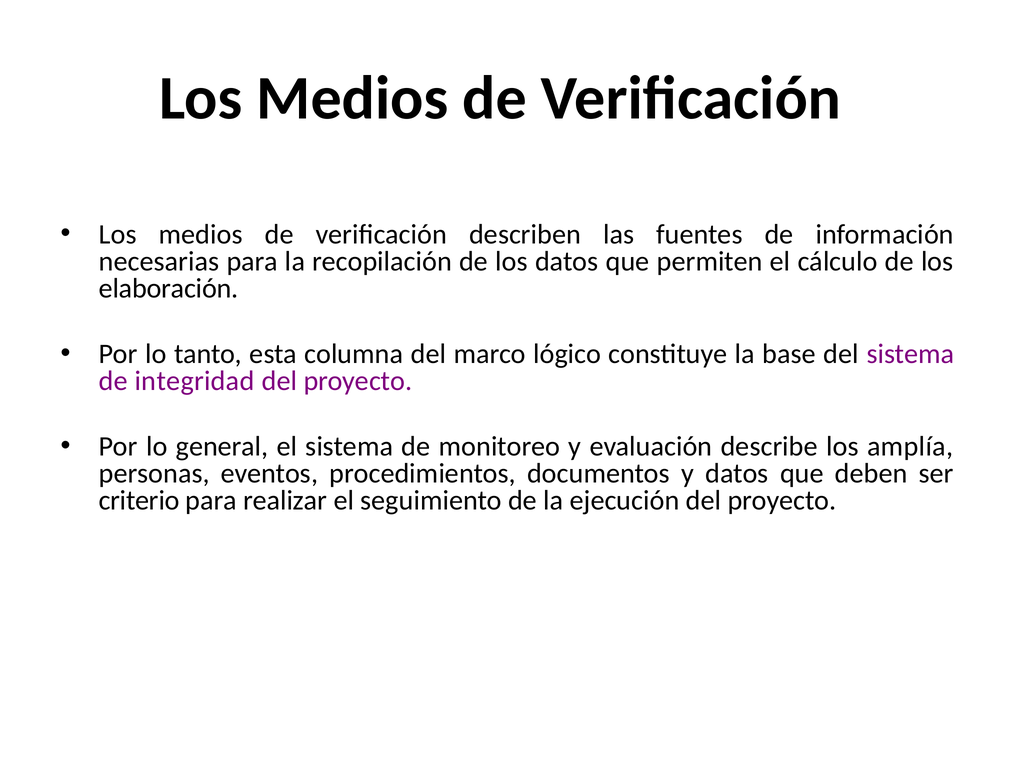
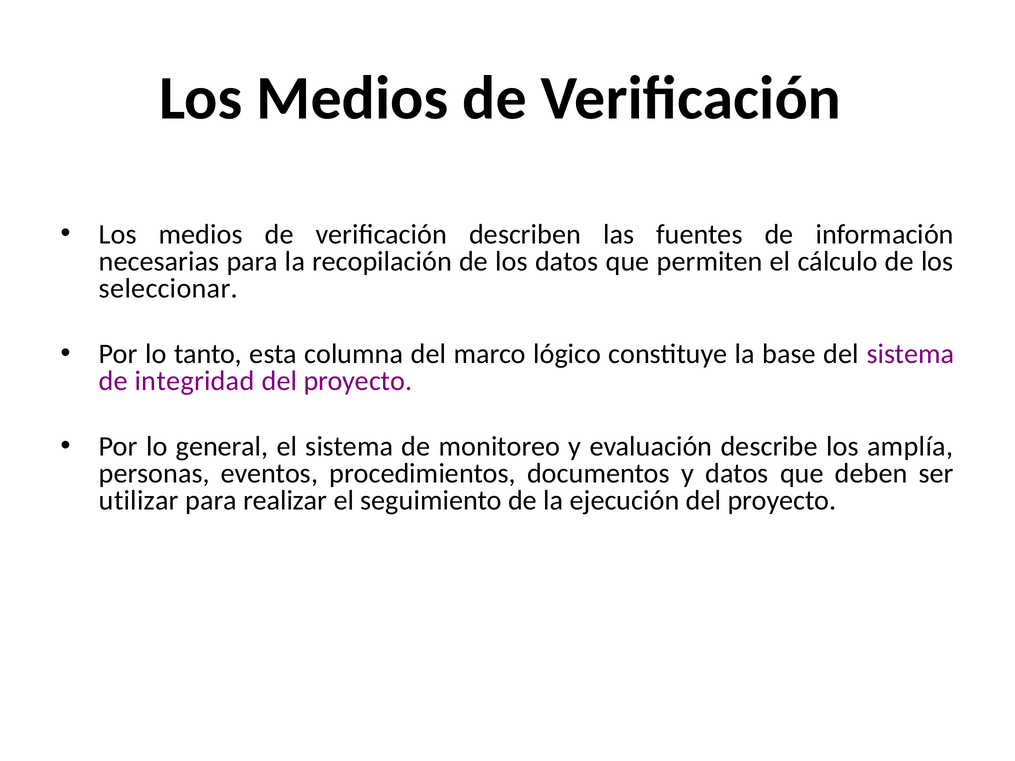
elaboración: elaboración -> seleccionar (168, 289)
criterio: criterio -> utilizar (139, 501)
